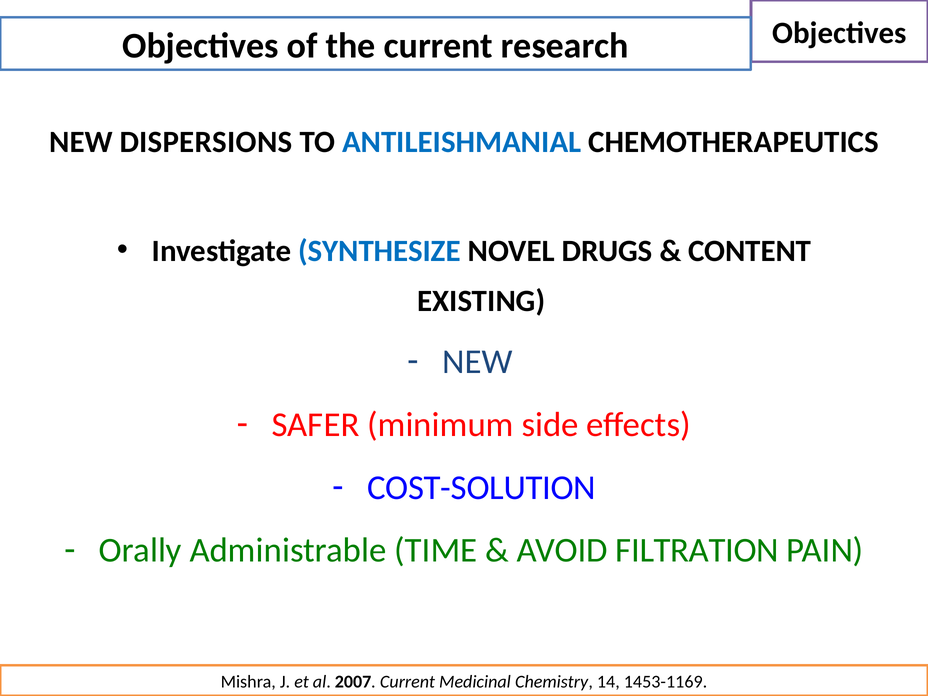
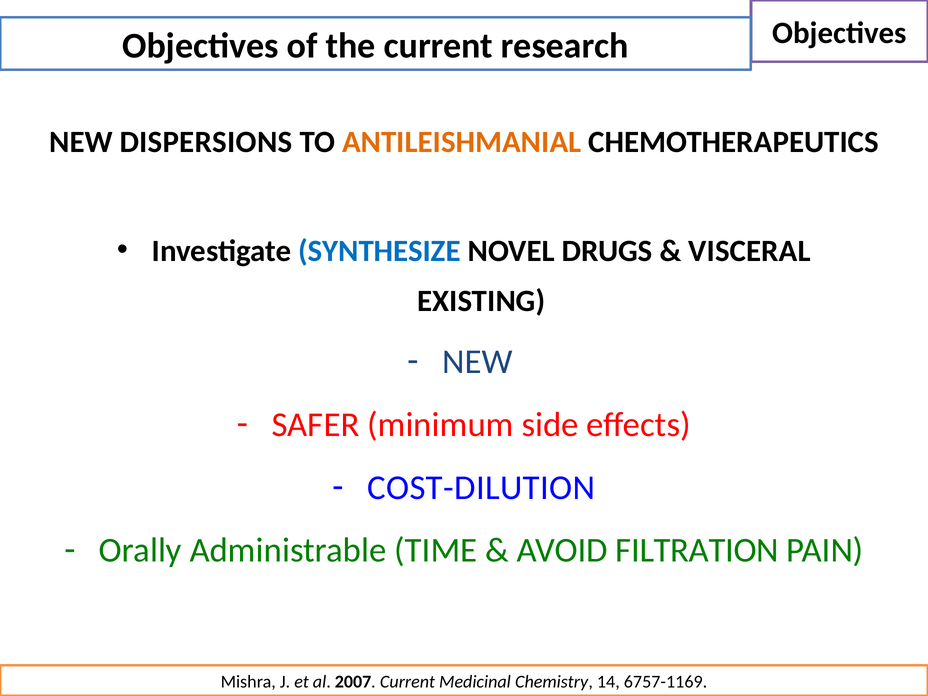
ANTILEISHMANIAL colour: blue -> orange (462, 142)
CONTENT: CONTENT -> VISCERAL (750, 251)
COST-SOLUTION: COST-SOLUTION -> COST-DILUTION (481, 488)
1453-1169: 1453-1169 -> 6757-1169 (666, 682)
